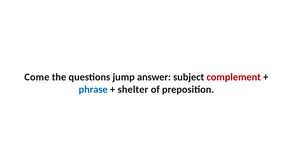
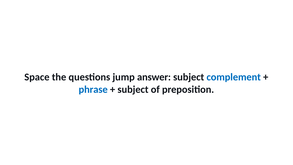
Come: Come -> Space (37, 77)
complement colour: red -> blue (234, 77)
shelter: shelter -> subject (133, 89)
